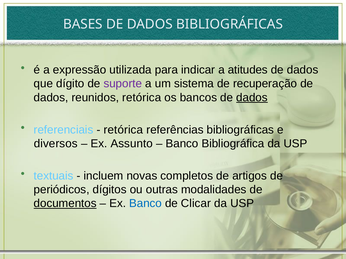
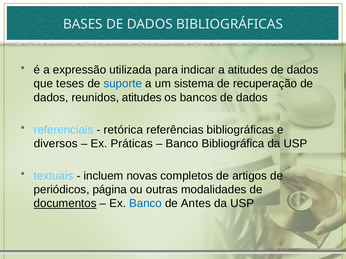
dígito: dígito -> teses (70, 84)
suporte colour: purple -> blue (123, 84)
reunidos retórica: retórica -> atitudes (142, 98)
dados underline: present -> none (252, 98)
Assunto: Assunto -> Práticas (132, 144)
dígitos: dígitos -> página (110, 190)
Clicar: Clicar -> Antes (196, 204)
